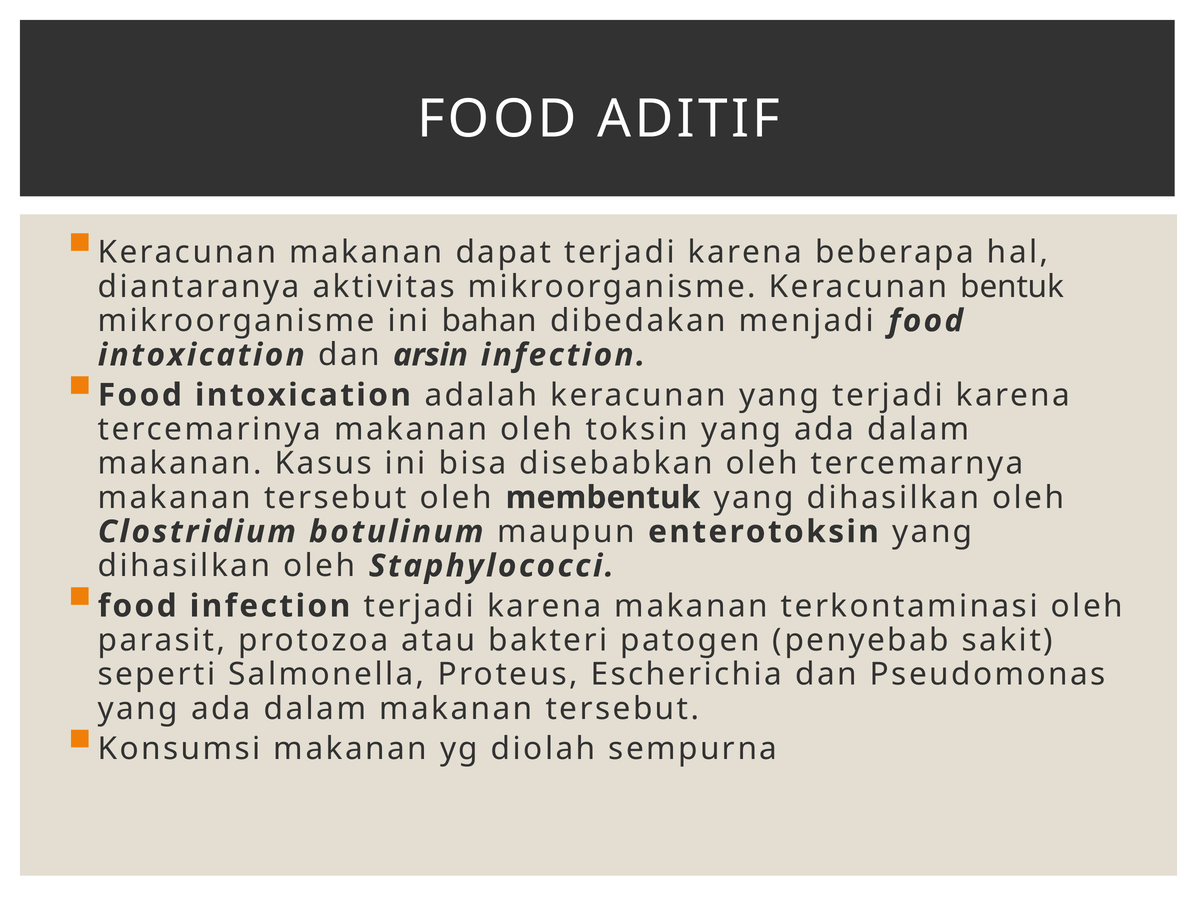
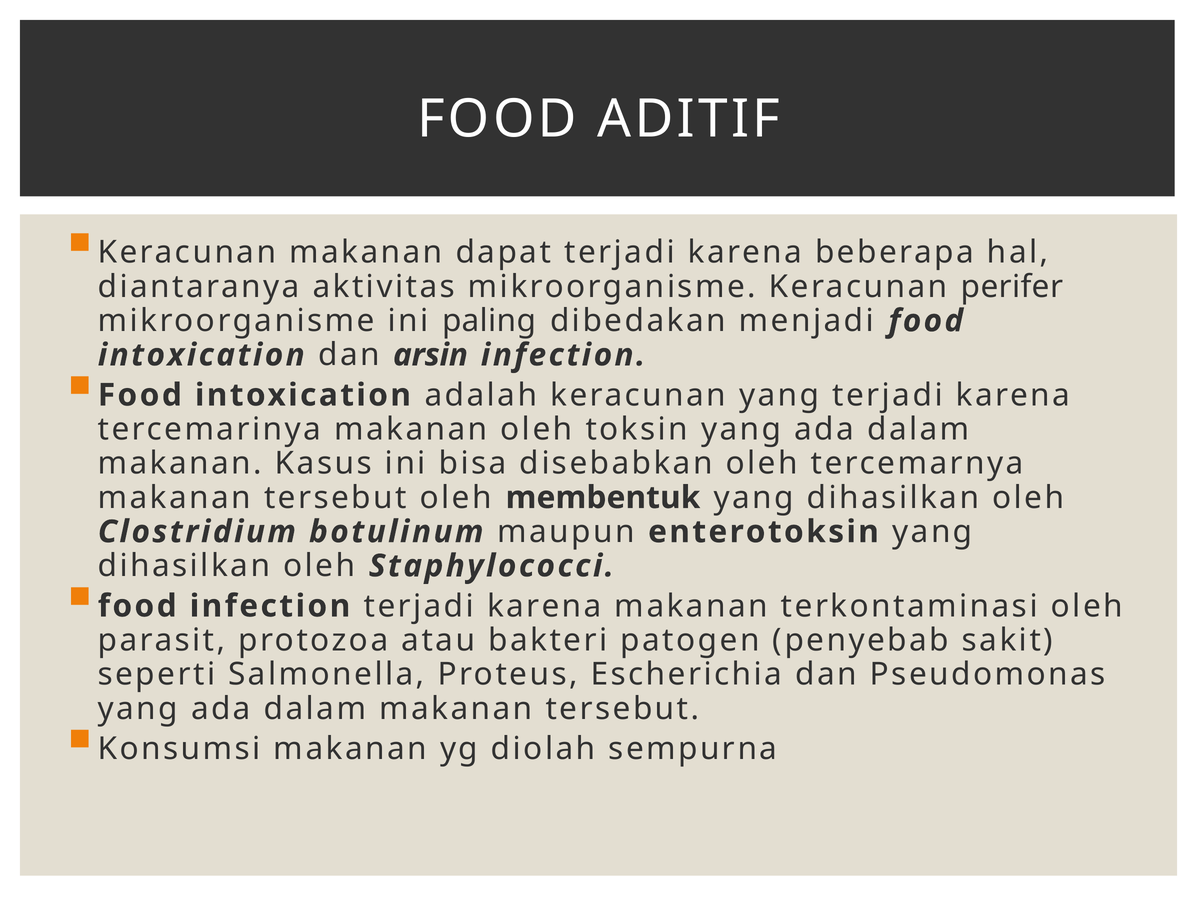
bentuk: bentuk -> perifer (1012, 287)
bahan: bahan -> paling (489, 321)
